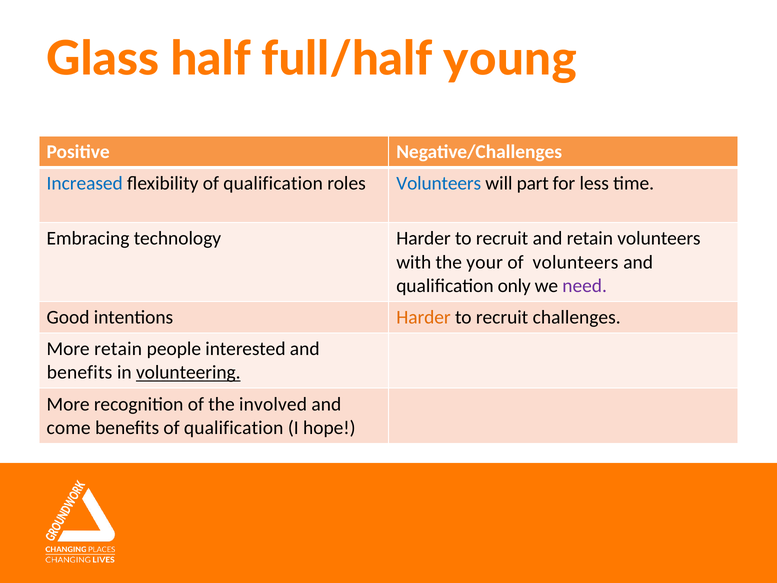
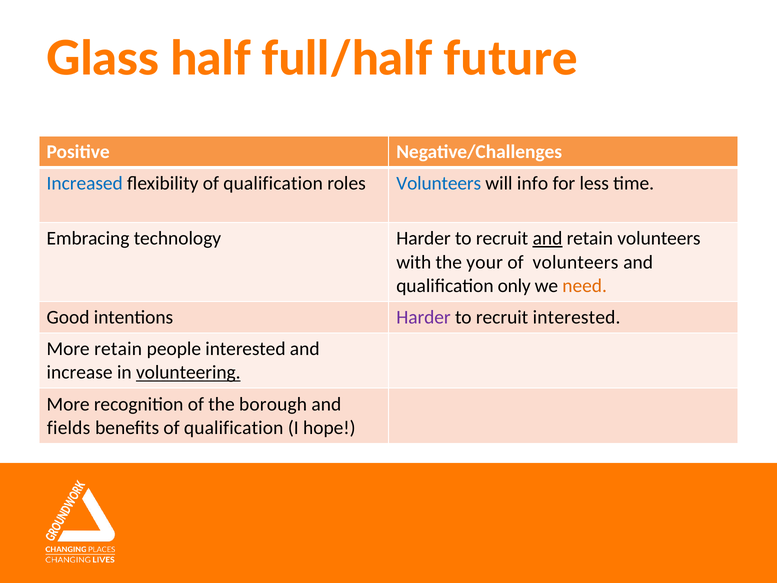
young: young -> future (510, 59)
part: part -> info (533, 183)
and underline: none -> present (548, 238)
need colour: purple -> orange (585, 286)
Harder colour: orange -> purple (423, 317)
recruit challenges: challenges -> interested (577, 317)
benefits: benefits -> increase (80, 372)
involved: involved -> borough (273, 404)
come: come -> fields (69, 428)
